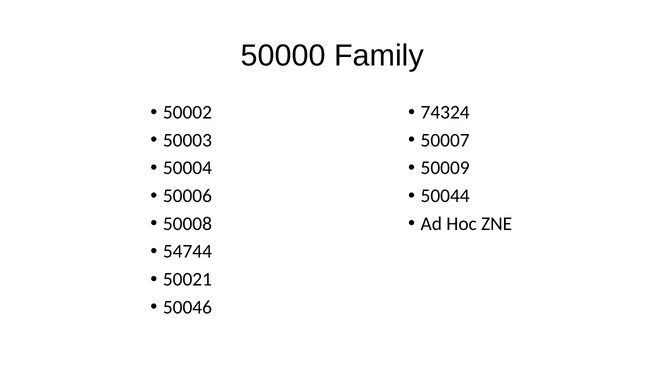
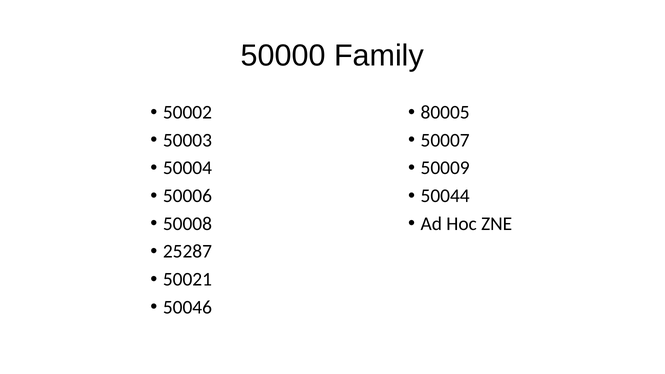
74324: 74324 -> 80005 (445, 112)
54744: 54744 -> 25287 (187, 252)
